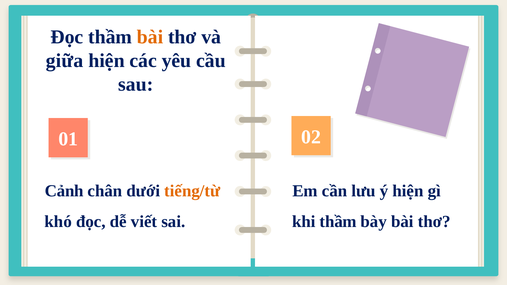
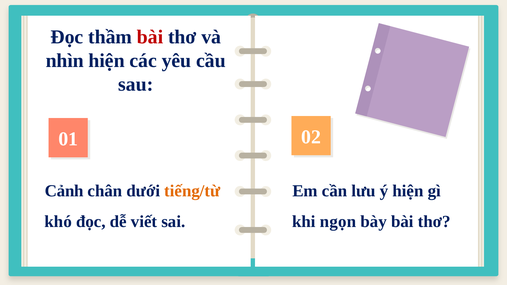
bài colour: orange -> red (150, 37)
giữa: giữa -> nhìn (65, 61)
khi thầm: thầm -> ngọn (338, 222)
